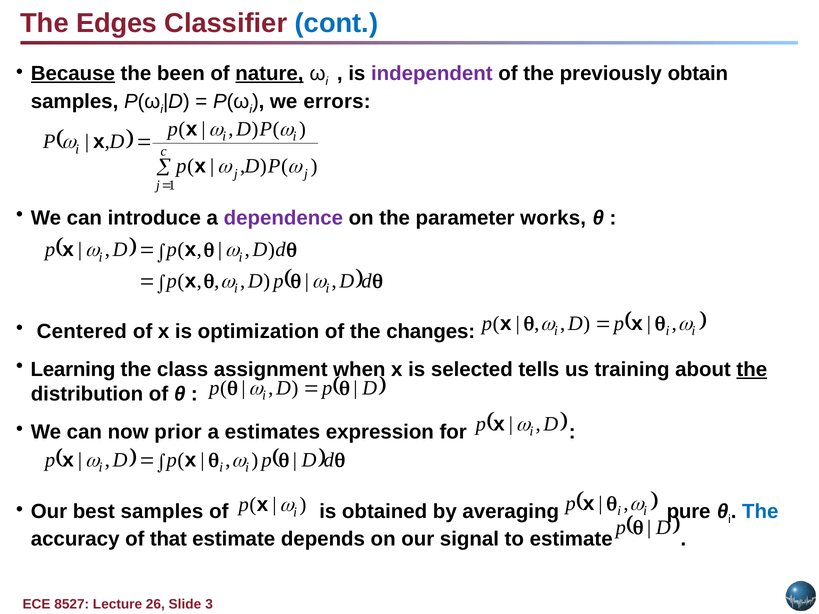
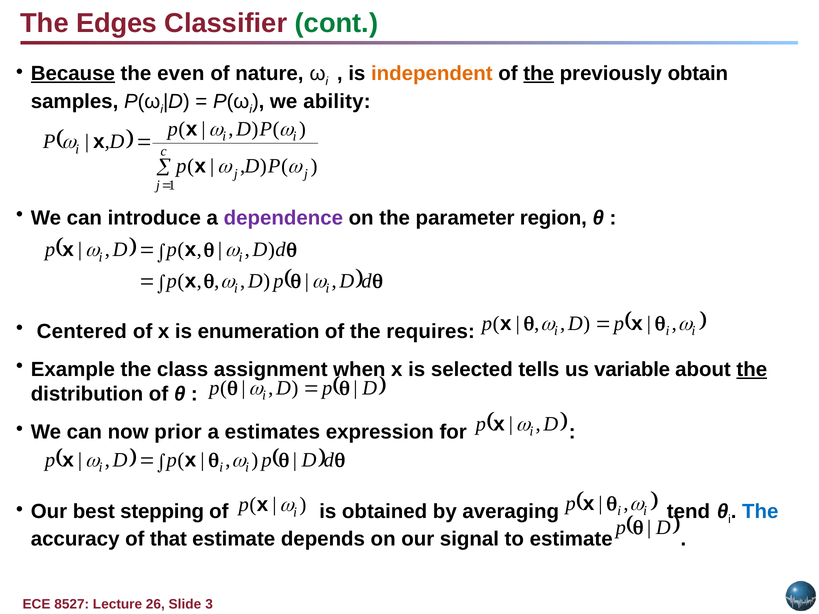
cont colour: blue -> green (336, 23)
been: been -> even (181, 73)
nature underline: present -> none (269, 73)
independent colour: purple -> orange (432, 73)
the underline: none -> present (539, 73)
errors: errors -> ability (337, 101)
works: works -> region (553, 218)
optimization: optimization -> enumeration (259, 331)
changes: changes -> requires (431, 331)
Learning: Learning -> Example (73, 370)
training: training -> variable (632, 370)
best samples: samples -> stepping (162, 512)
pure: pure -> tend (688, 512)
